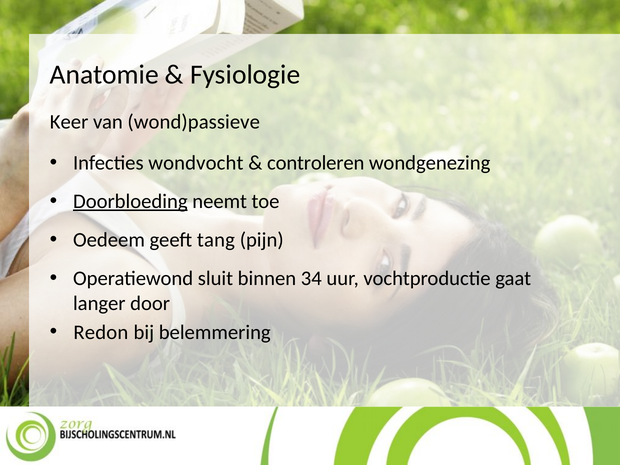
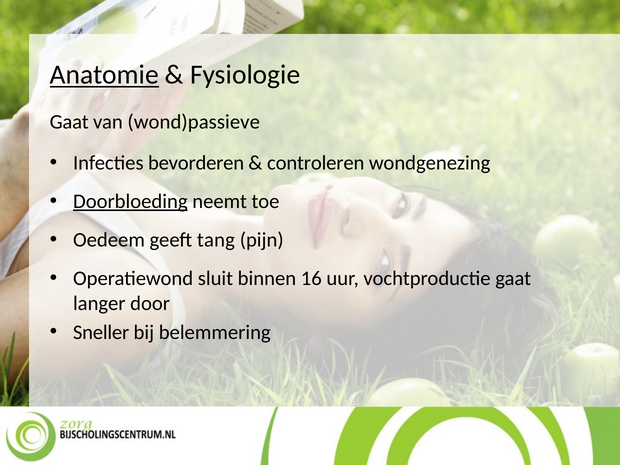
Anatomie underline: none -> present (104, 75)
Keer: Keer -> Gaat (69, 122)
wondvocht: wondvocht -> bevorderen (196, 163)
34: 34 -> 16 (311, 279)
Redon: Redon -> Sneller (101, 332)
